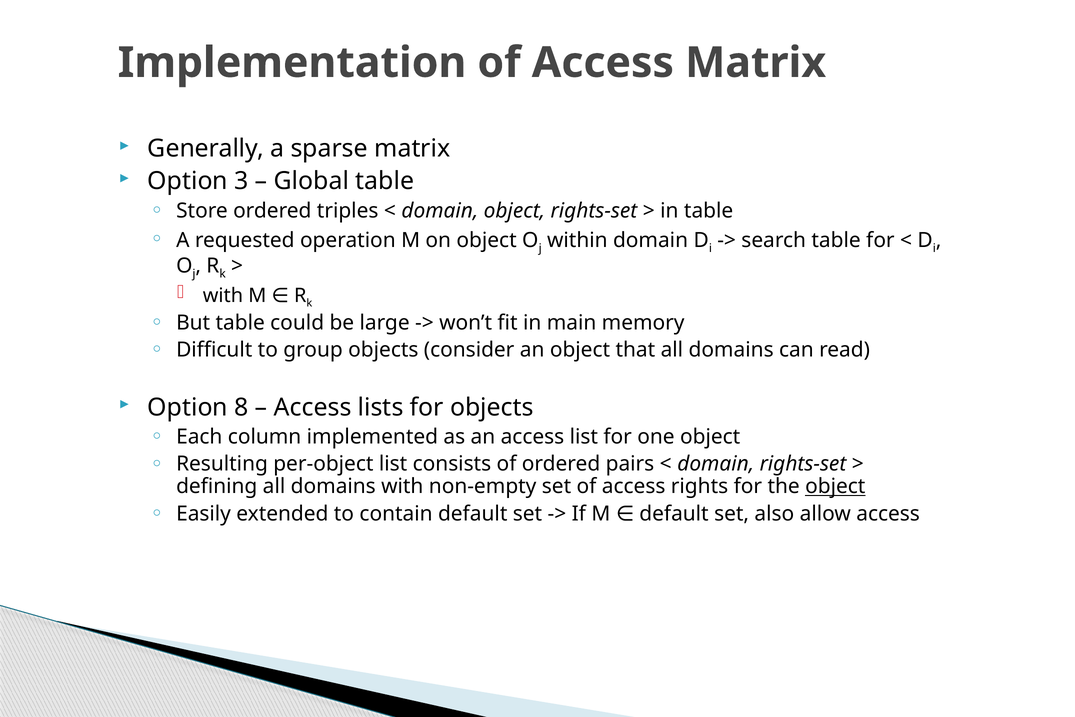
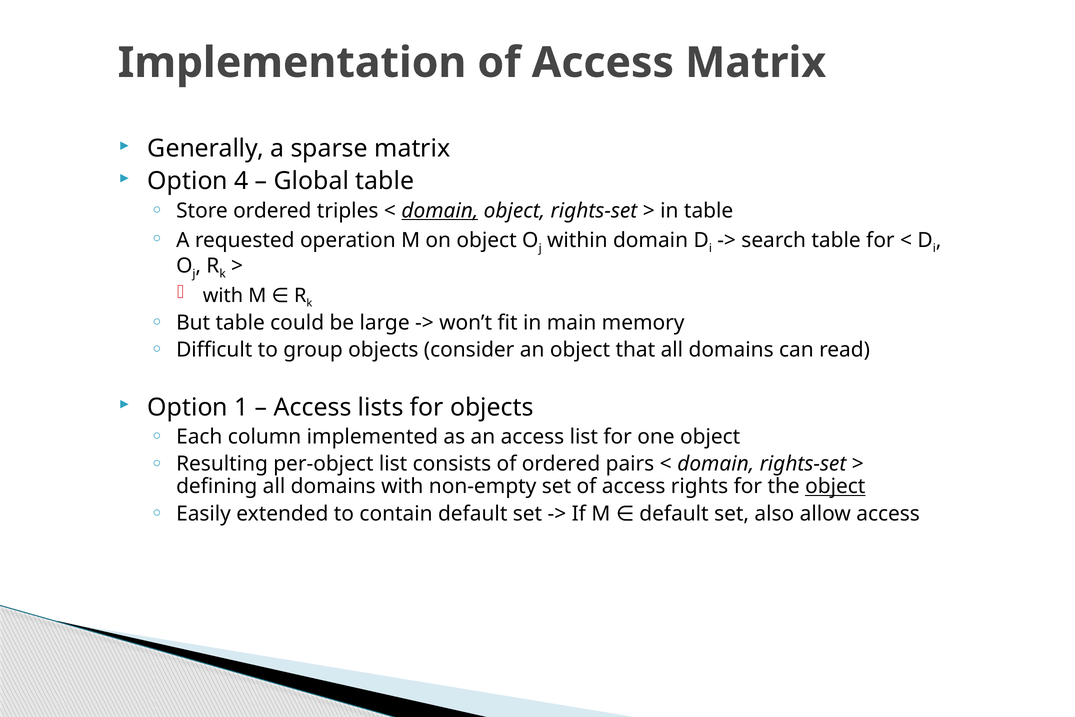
3: 3 -> 4 (241, 181)
domain underline: none -> present (440, 211)
8: 8 -> 1 (241, 407)
